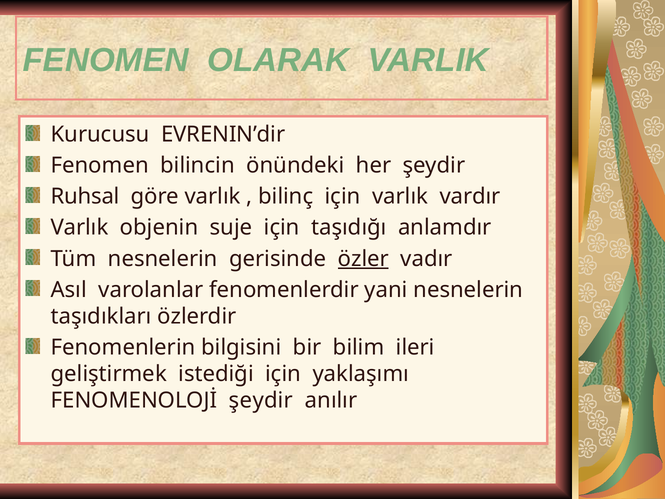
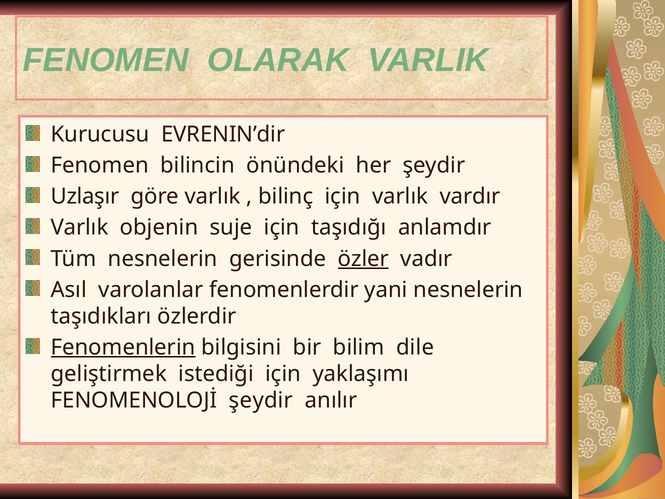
Ruhsal: Ruhsal -> Uzlaşır (85, 197)
Fenomenlerin underline: none -> present (123, 347)
ileri: ileri -> dile (415, 347)
